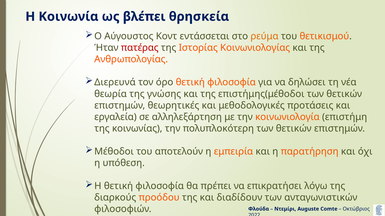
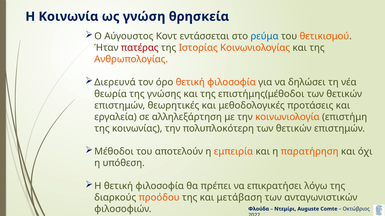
βλέπει: βλέπει -> γνώση (144, 17)
ρεύμα colour: orange -> blue (265, 36)
διαδίδουν: διαδίδουν -> μετάβαση (239, 198)
